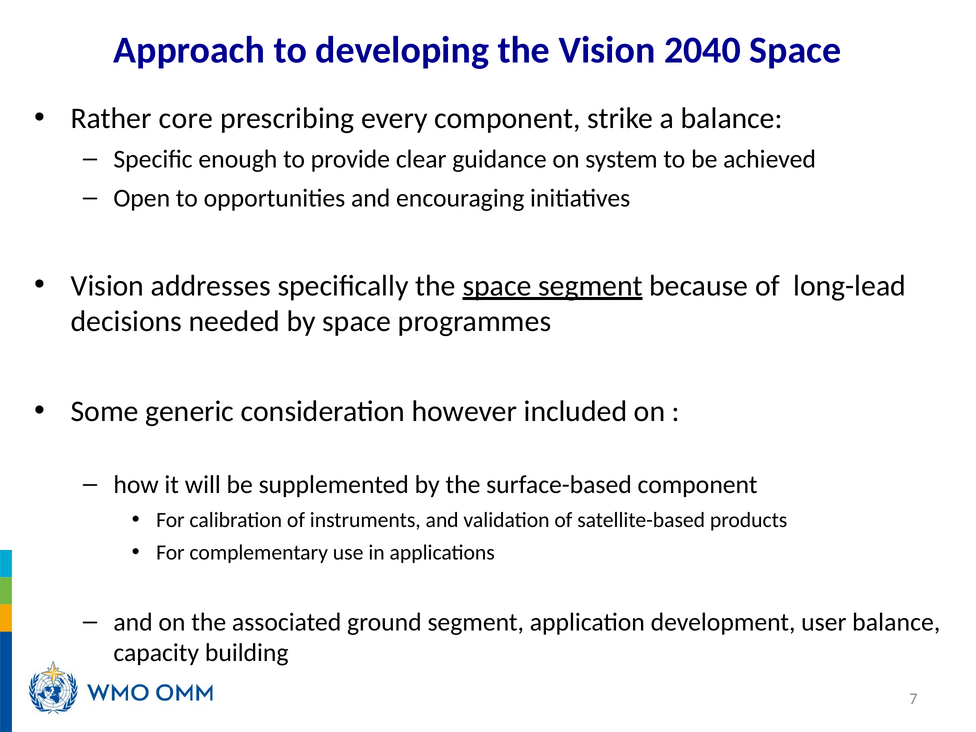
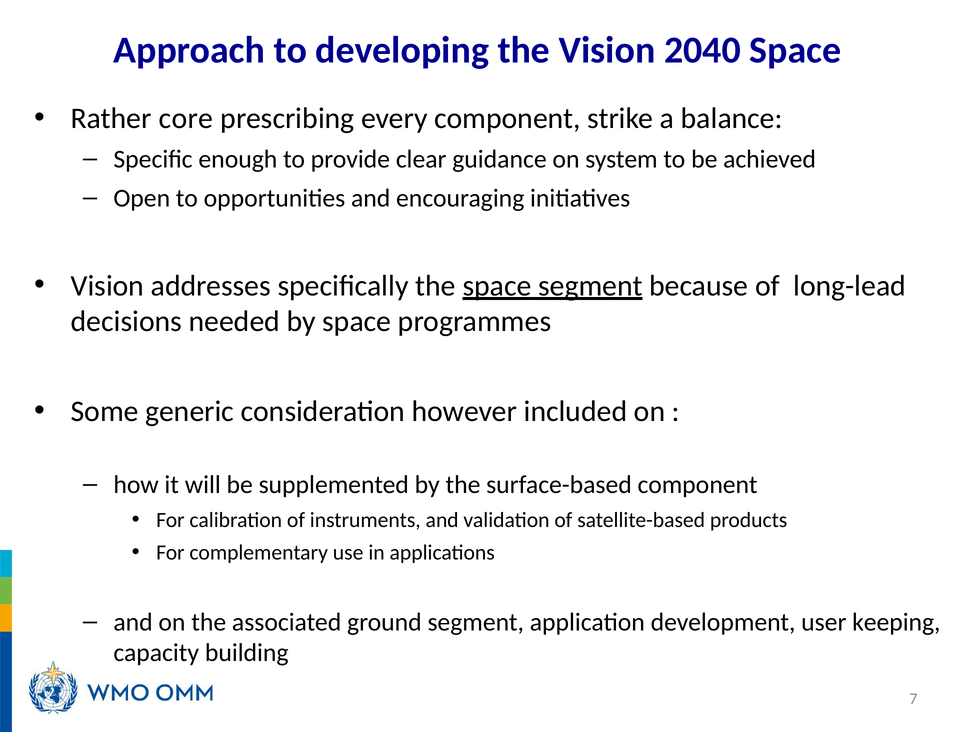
user balance: balance -> keeping (896, 622)
